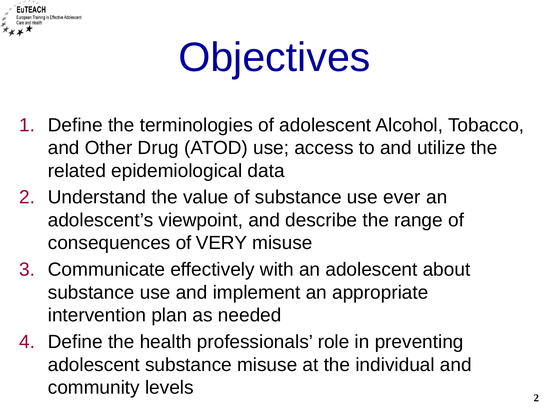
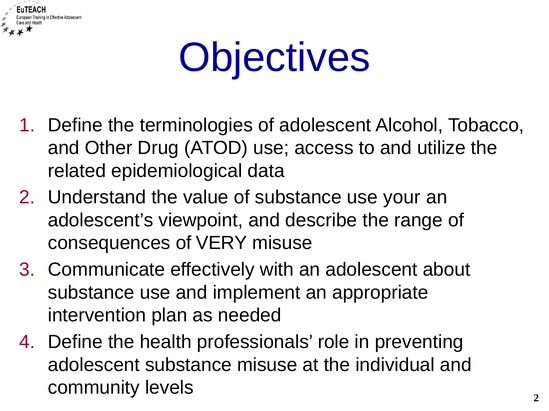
ever: ever -> your (402, 198)
